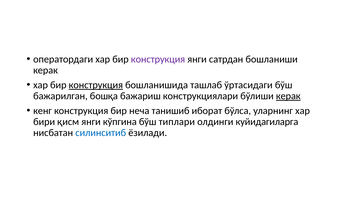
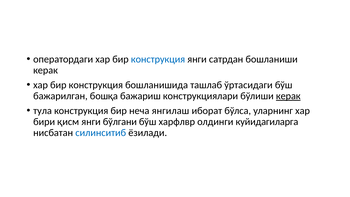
конструкция colour: purple -> blue (158, 59)
конструкция underline: present -> none (96, 85)
кенг: кенг -> тула (43, 111)
танишиб: танишиб -> янгилаш (170, 111)
кўпгина: кўпгина -> бўлгани (120, 122)
типлари: типлари -> харфлвр (177, 122)
